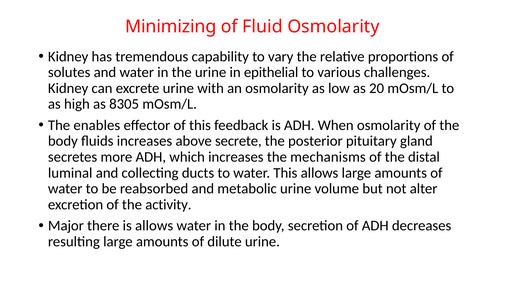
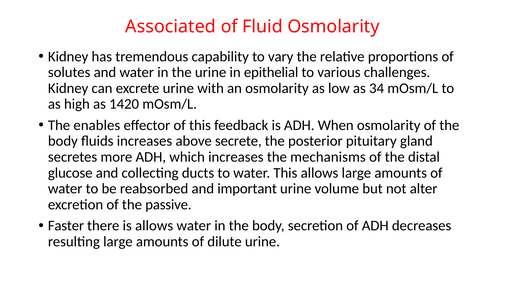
Minimizing: Minimizing -> Associated (171, 27)
20: 20 -> 34 (377, 88)
8305: 8305 -> 1420 (124, 104)
luminal: luminal -> glucose (70, 173)
metabolic: metabolic -> important (247, 189)
activity: activity -> passive (168, 205)
Major: Major -> Faster (66, 226)
